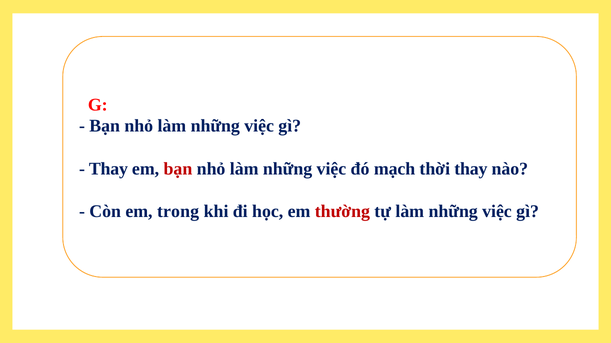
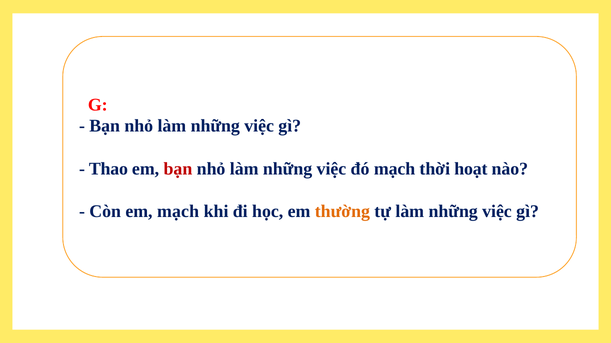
Thay: Thay -> Thao (108, 169)
thời thay: thay -> hoạt (471, 169)
em trong: trong -> mạch (178, 212)
thường colour: red -> orange (342, 212)
